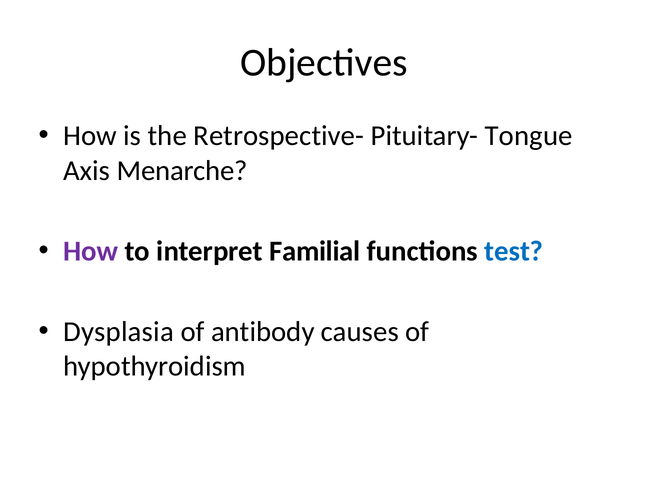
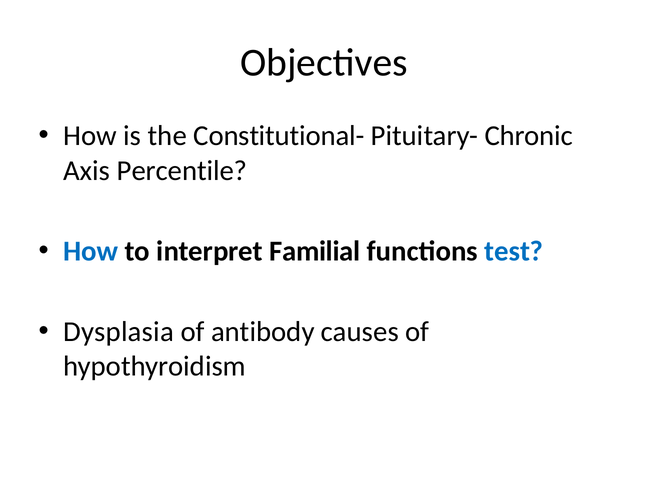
Retrospective-: Retrospective- -> Constitutional- (279, 136)
Tongue: Tongue -> Chronic (529, 136)
Menarche: Menarche -> Percentile (182, 171)
How colour: purple -> blue (91, 251)
